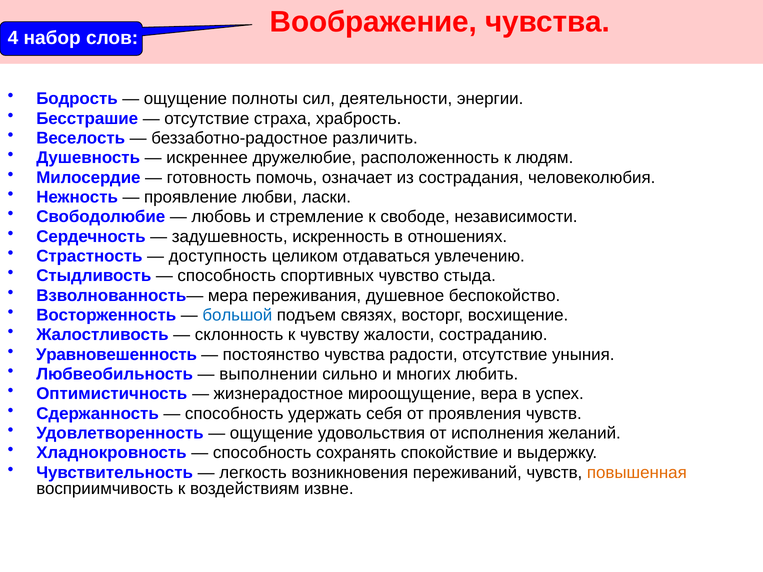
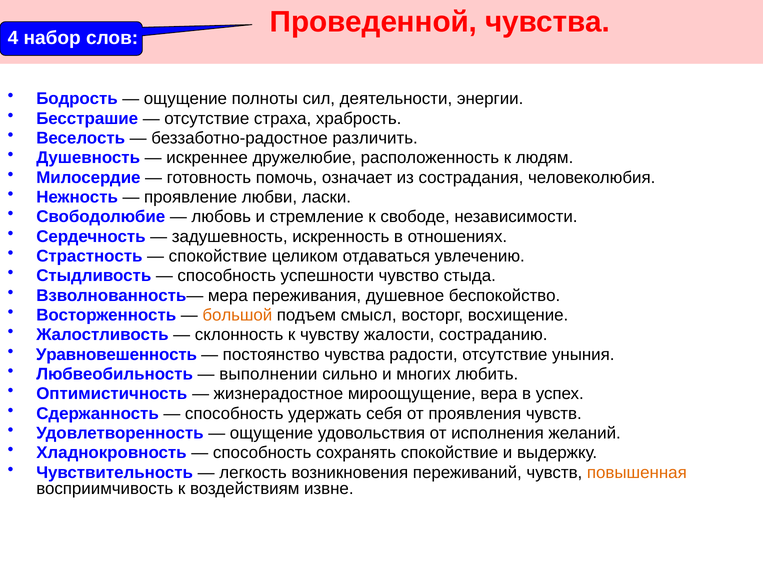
Воображение: Воображение -> Проведенной (373, 22)
доступность: доступность -> спокойствие (218, 256)
спортивных: спортивных -> успешности (327, 276)
большой colour: blue -> orange (237, 315)
связях: связях -> смысл (369, 315)
